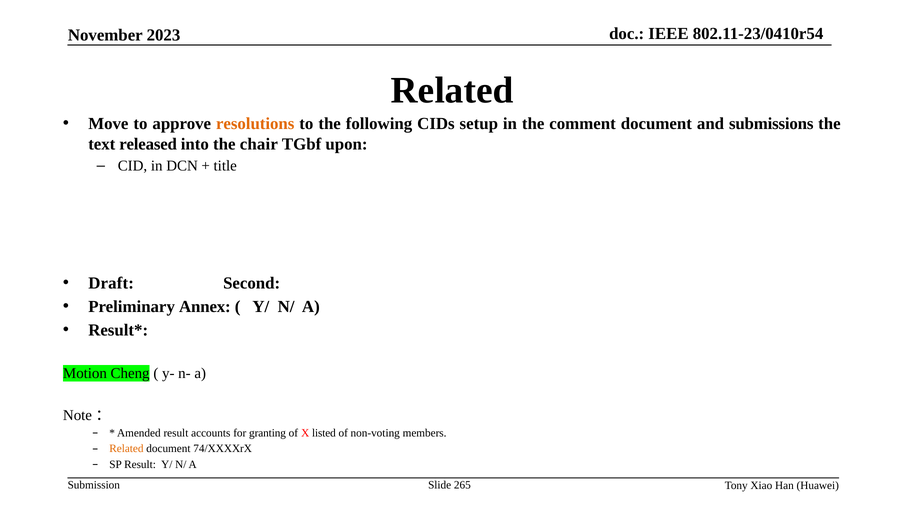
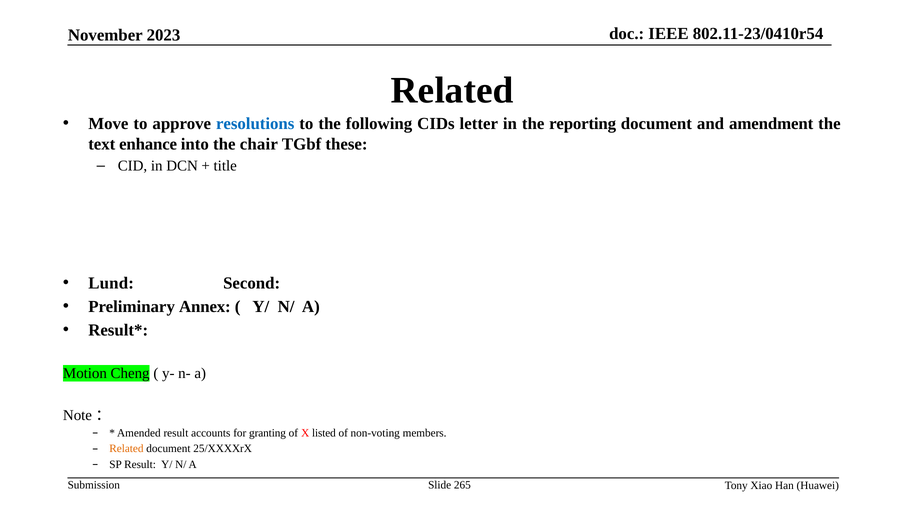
resolutions colour: orange -> blue (255, 124)
setup: setup -> letter (479, 124)
comment: comment -> reporting (583, 124)
submissions: submissions -> amendment (771, 124)
released: released -> enhance (148, 144)
upon: upon -> these (346, 144)
Draft: Draft -> Lund (111, 283)
74/XXXXrX: 74/XXXXrX -> 25/XXXXrX (223, 448)
